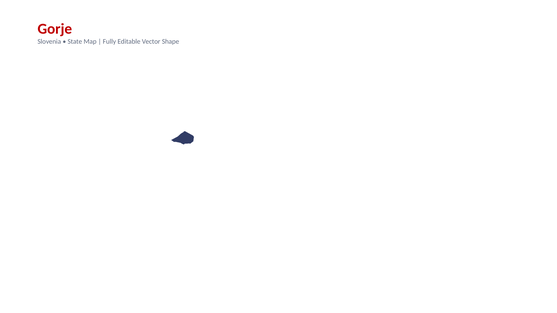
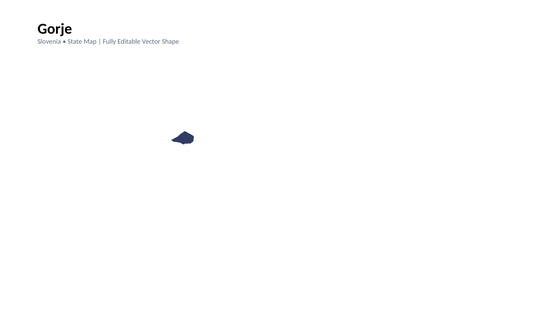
Gorje colour: red -> black (55, 29)
